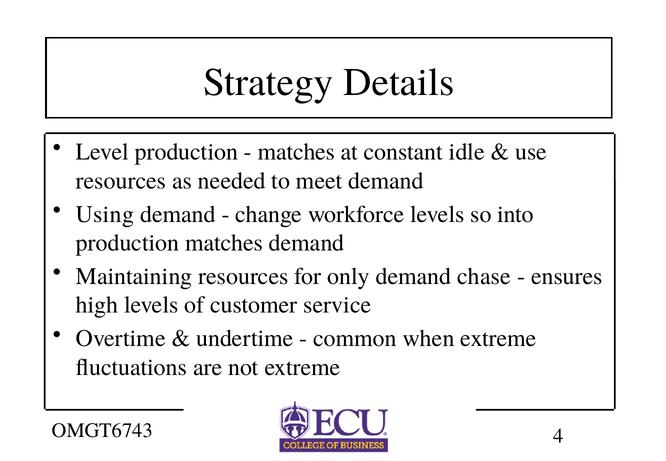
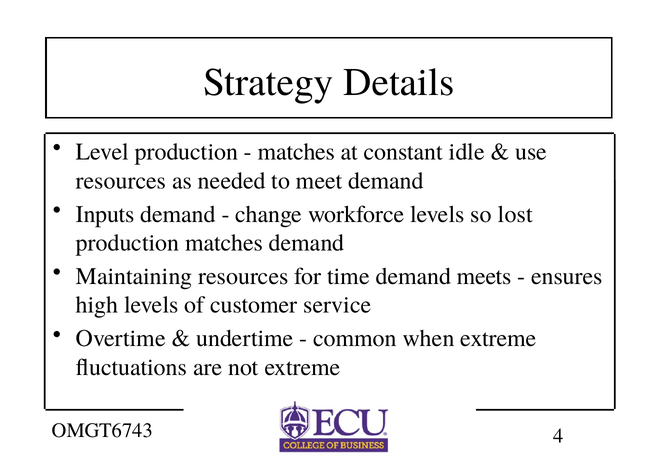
Using: Using -> Inputs (105, 214)
into: into -> lost (515, 214)
only: only -> time (348, 276)
chase: chase -> meets (484, 276)
